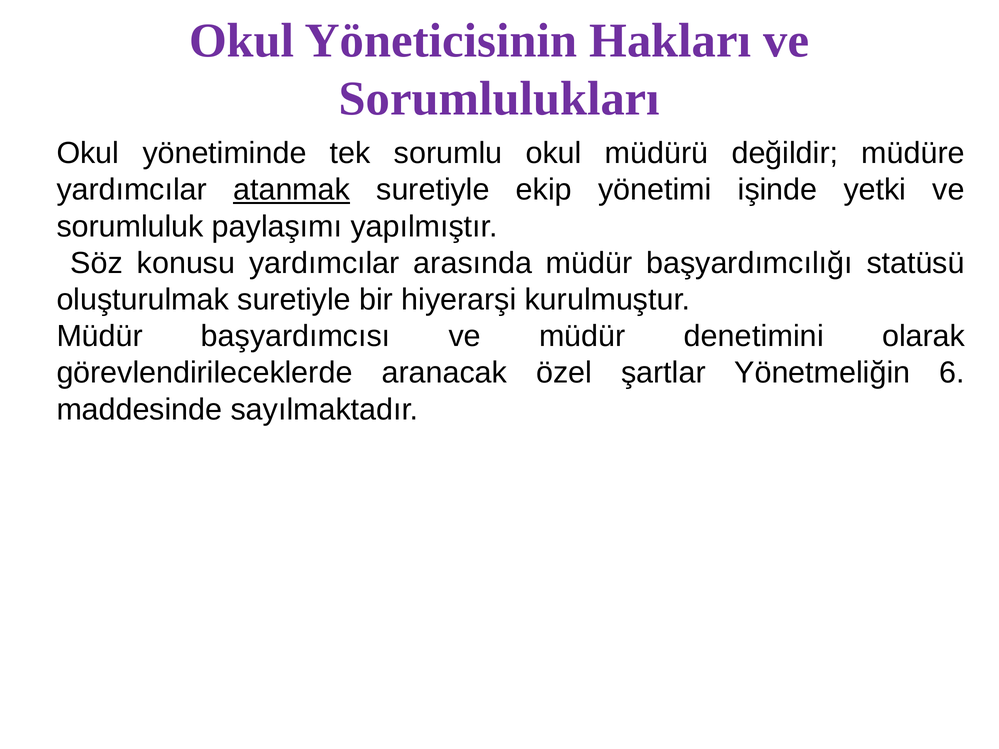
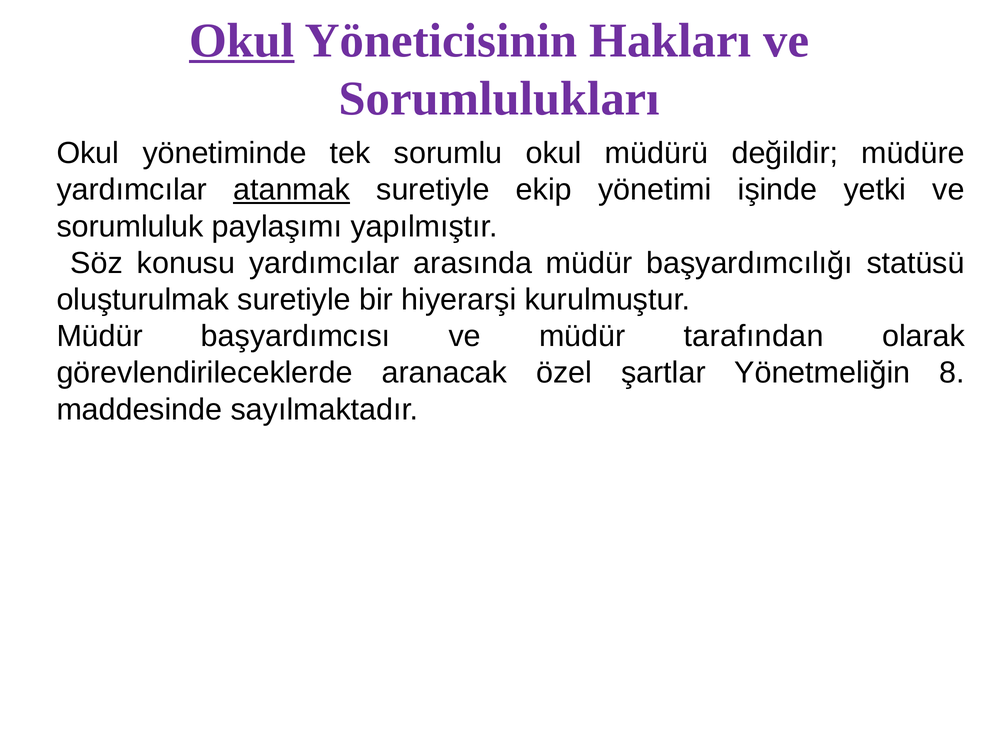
Okul underline: none -> present (242, 41)
denetimini: denetimini -> tarafından (754, 336)
6: 6 -> 8 (952, 373)
